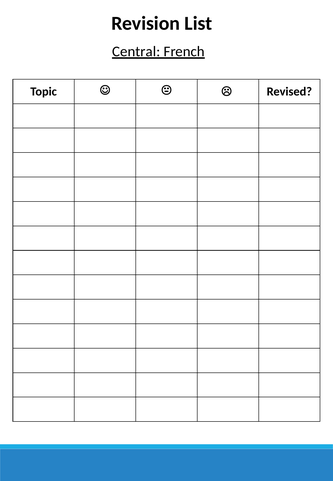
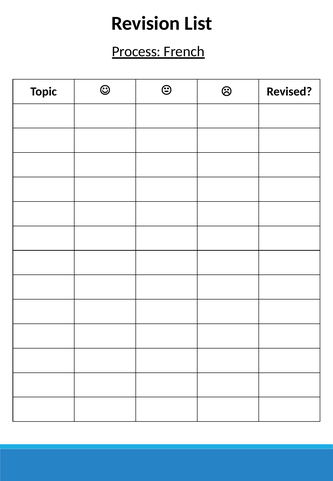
Central: Central -> Process (136, 52)
